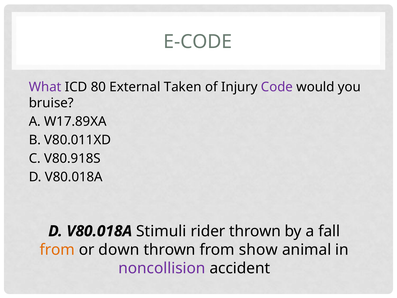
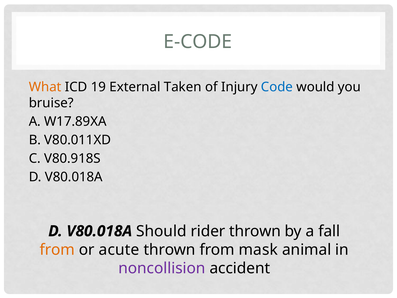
What colour: purple -> orange (45, 87)
80: 80 -> 19 (98, 87)
Code colour: purple -> blue (277, 87)
Stimuli: Stimuli -> Should (161, 231)
down: down -> acute (119, 249)
show: show -> mask (258, 249)
